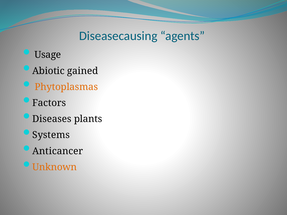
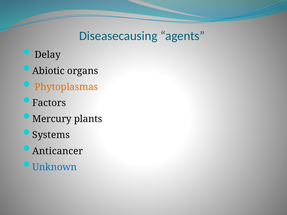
Usage: Usage -> Delay (48, 55)
gained: gained -> organs (83, 71)
Diseases: Diseases -> Mercury (52, 119)
Unknown colour: orange -> blue (55, 167)
